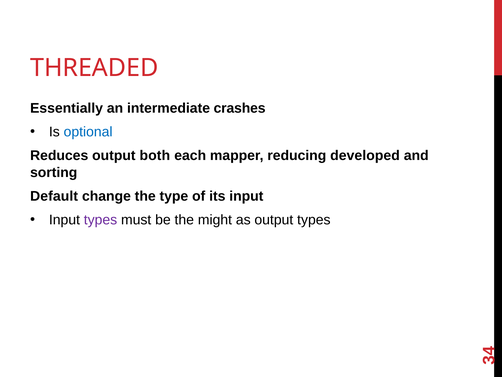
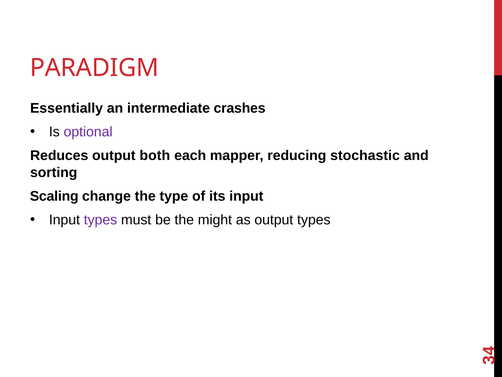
THREADED: THREADED -> PARADIGM (94, 68)
optional colour: blue -> purple (88, 132)
developed: developed -> stochastic (365, 156)
Default: Default -> Scaling (54, 196)
